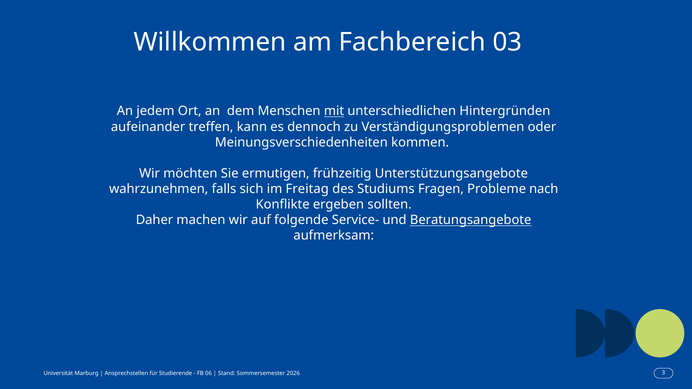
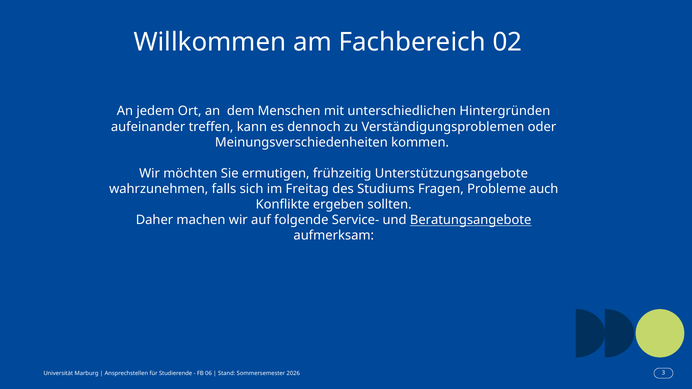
03: 03 -> 02 (507, 42)
mit underline: present -> none (334, 111)
nach: nach -> auch (544, 189)
